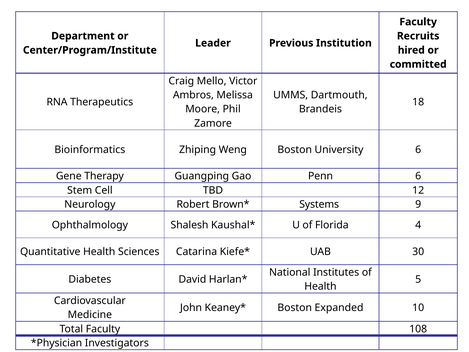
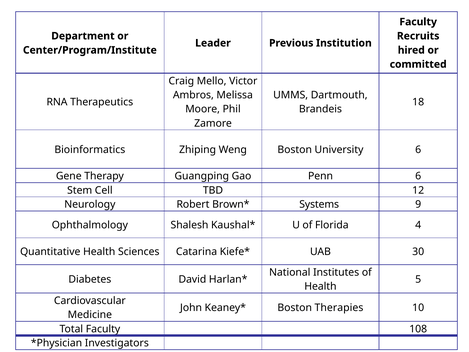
Expanded: Expanded -> Therapies (339, 308)
